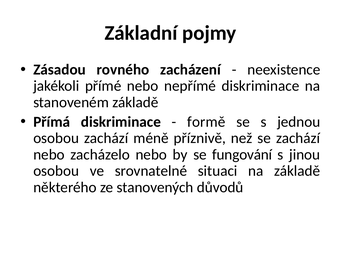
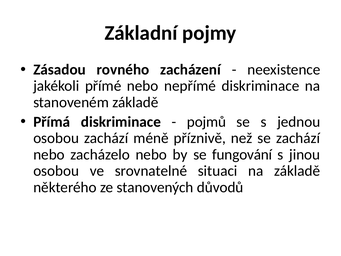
formě: formě -> pojmů (206, 122)
